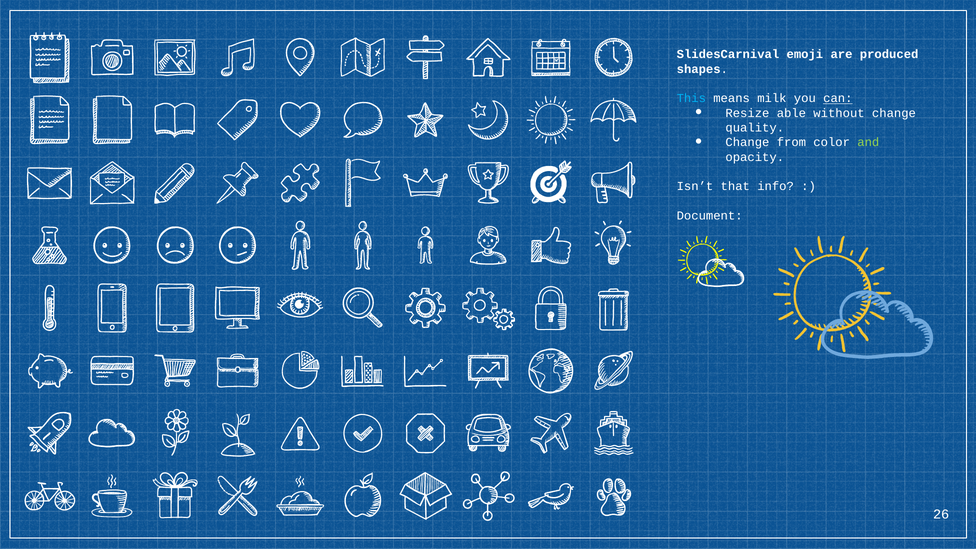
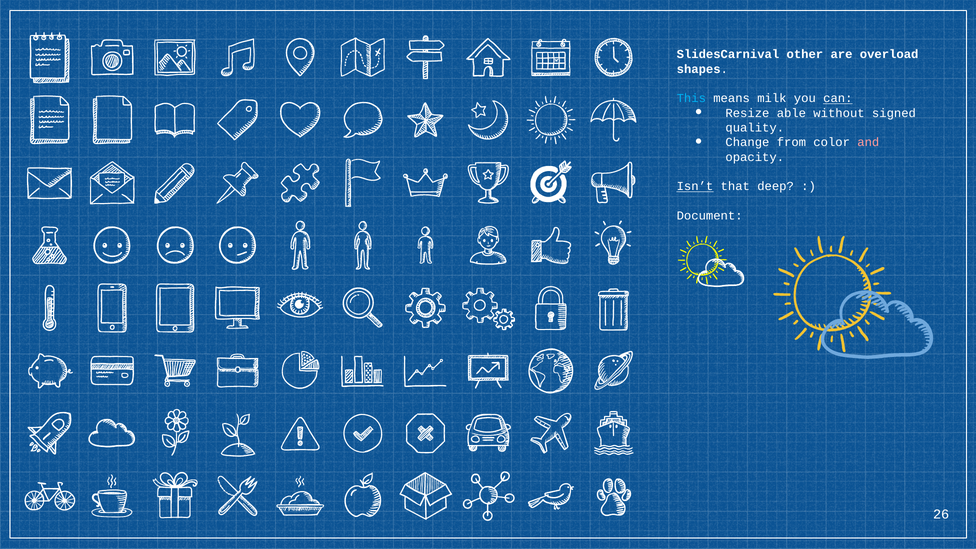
emoji: emoji -> other (805, 54)
produced: produced -> overload (889, 54)
without change: change -> signed (894, 113)
and colour: light green -> pink (868, 142)
Isn’t underline: none -> present (695, 186)
info: info -> deep (776, 186)
